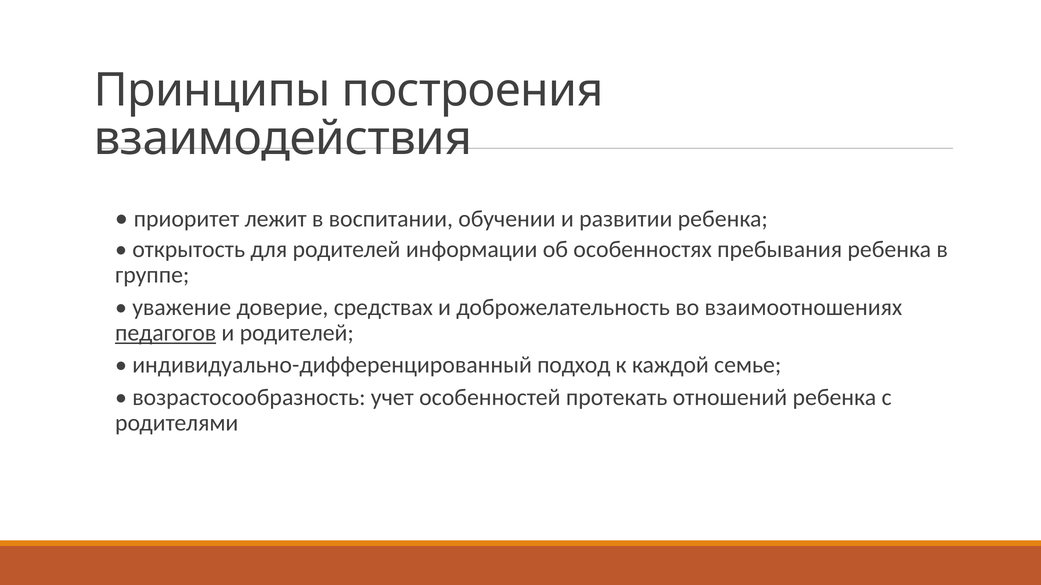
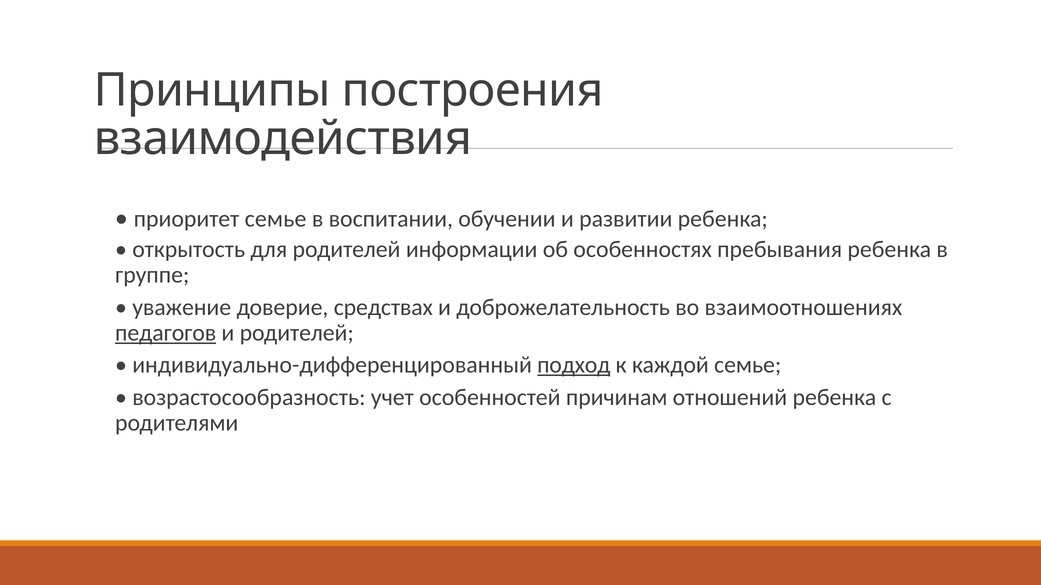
приоритет лежит: лежит -> семье (276, 219)
подход underline: none -> present (574, 365)
протекать: протекать -> причинам (617, 398)
